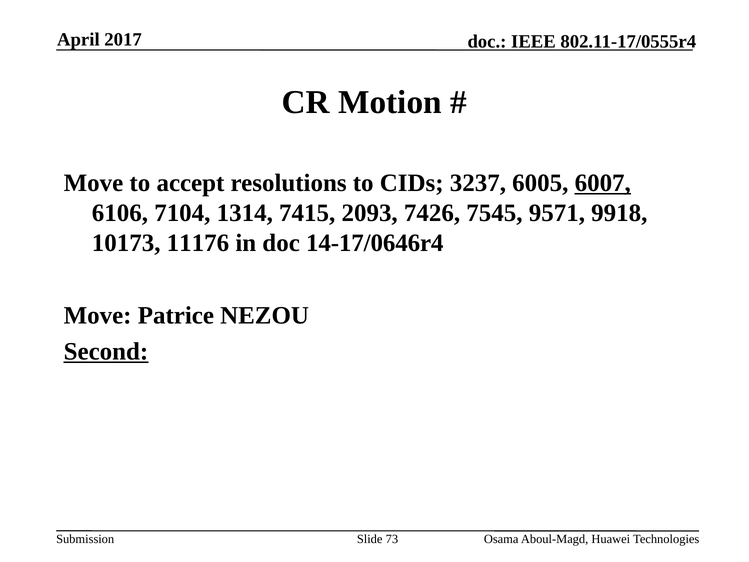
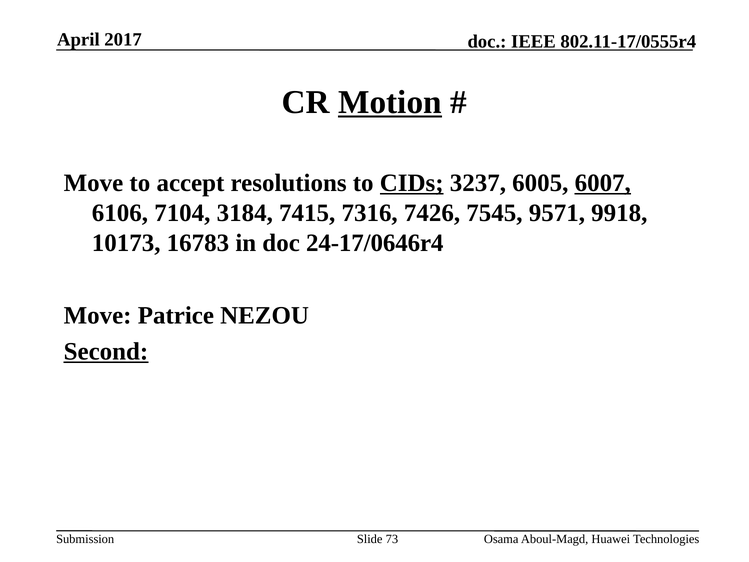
Motion underline: none -> present (390, 102)
CIDs underline: none -> present (412, 183)
1314: 1314 -> 3184 (245, 213)
2093: 2093 -> 7316 (370, 213)
11176: 11176 -> 16783 (198, 243)
14-17/0646r4: 14-17/0646r4 -> 24-17/0646r4 (375, 243)
